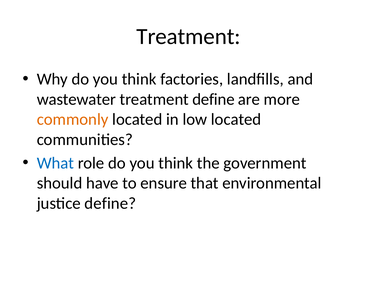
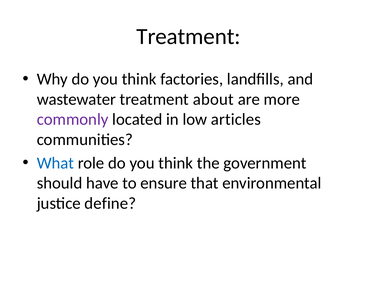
treatment define: define -> about (213, 99)
commonly colour: orange -> purple (73, 119)
low located: located -> articles (236, 119)
